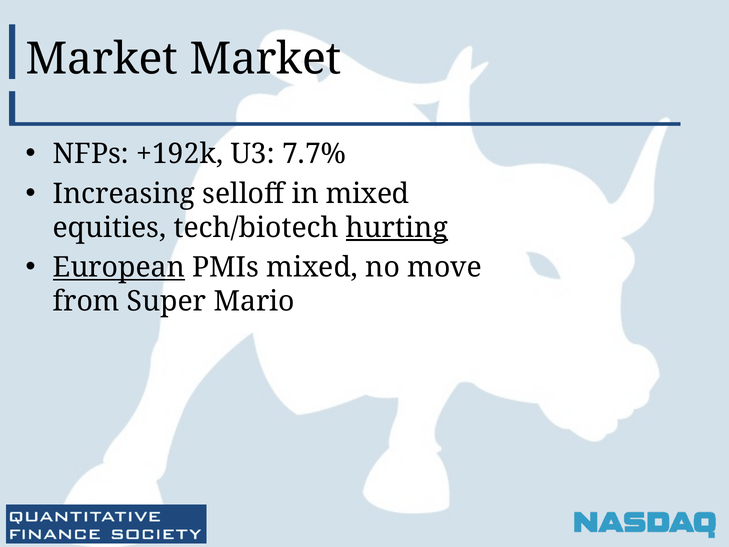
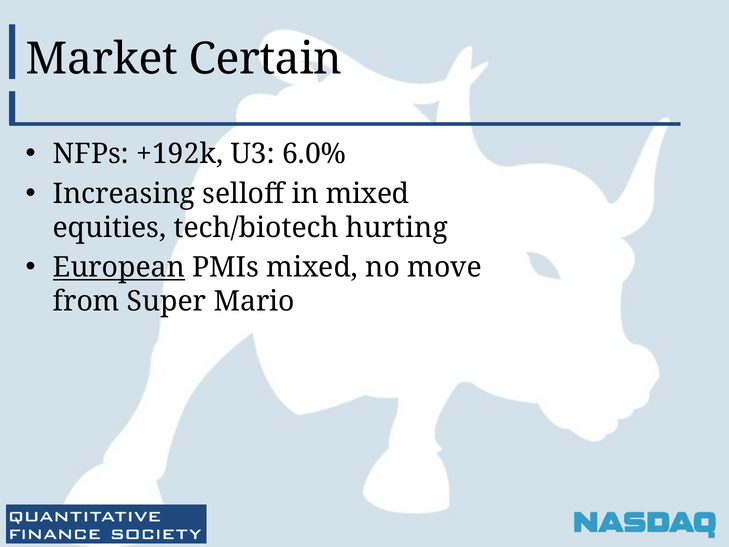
Market Market: Market -> Certain (266, 59)
7.7%: 7.7% -> 6.0% (314, 154)
hurting underline: present -> none (397, 228)
